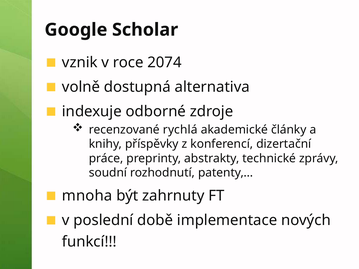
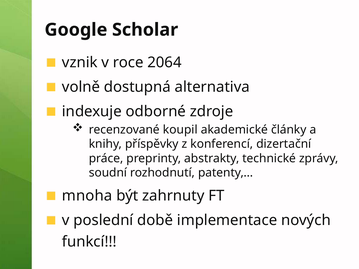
2074: 2074 -> 2064 (164, 62)
rychlá: rychlá -> koupil (180, 130)
